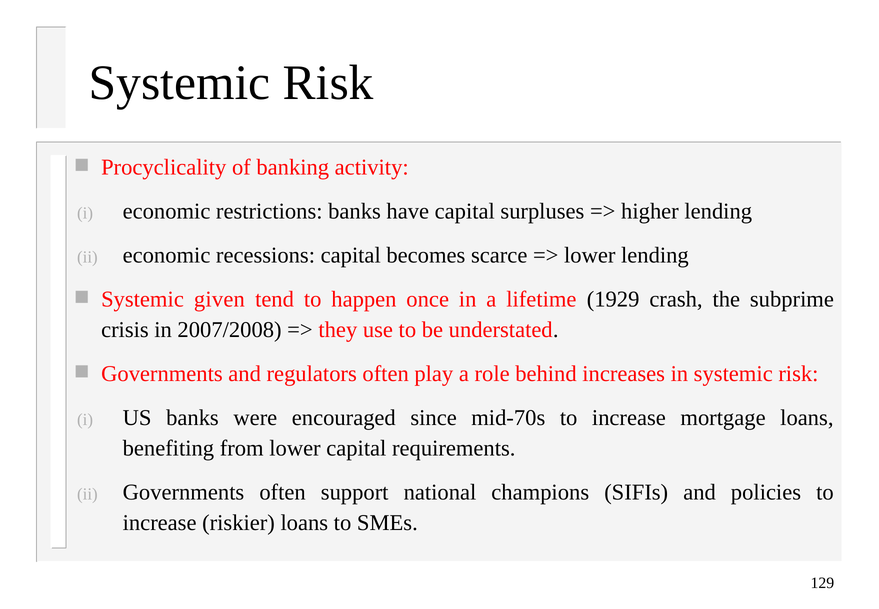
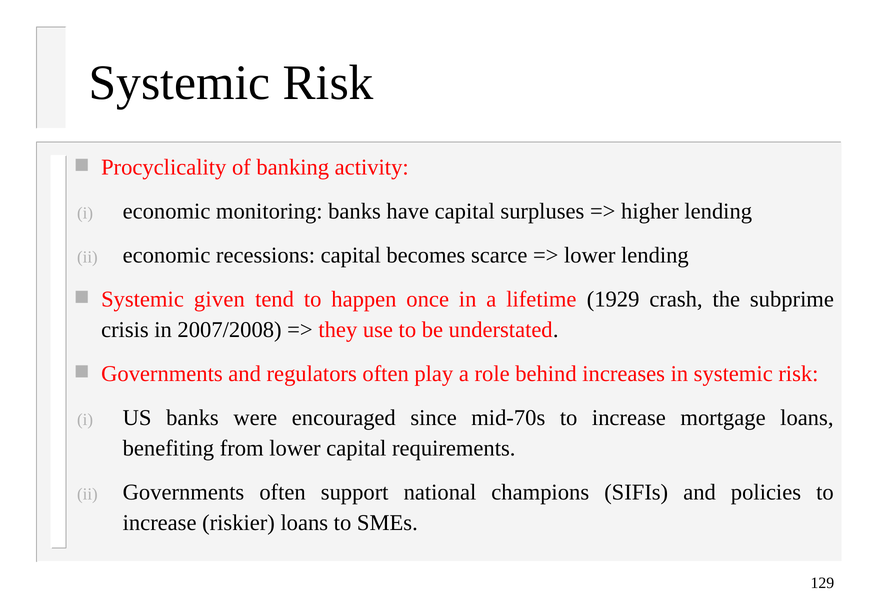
restrictions: restrictions -> monitoring (269, 211)
